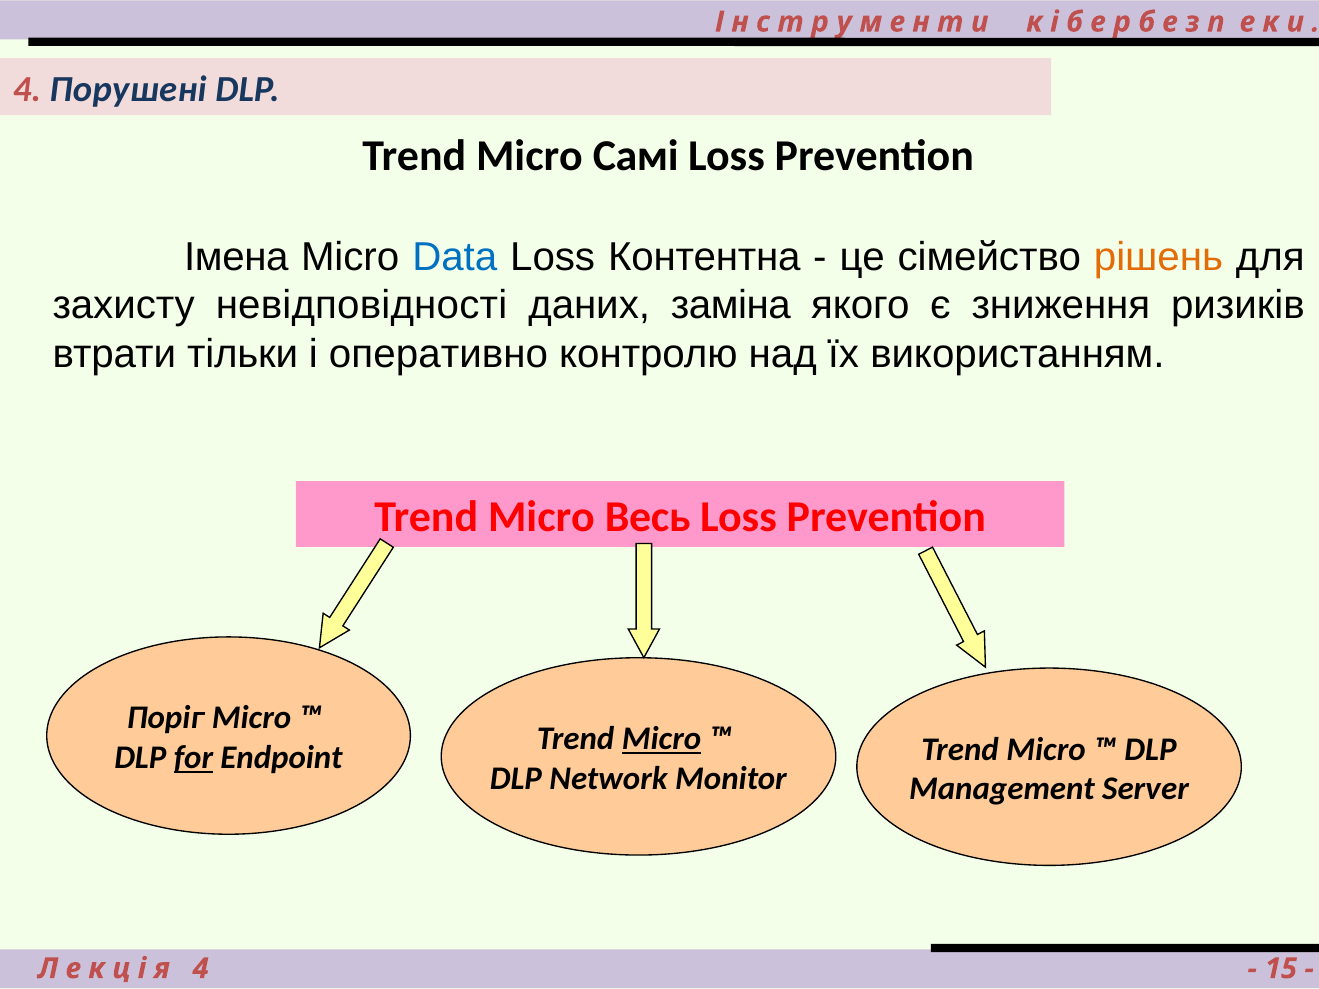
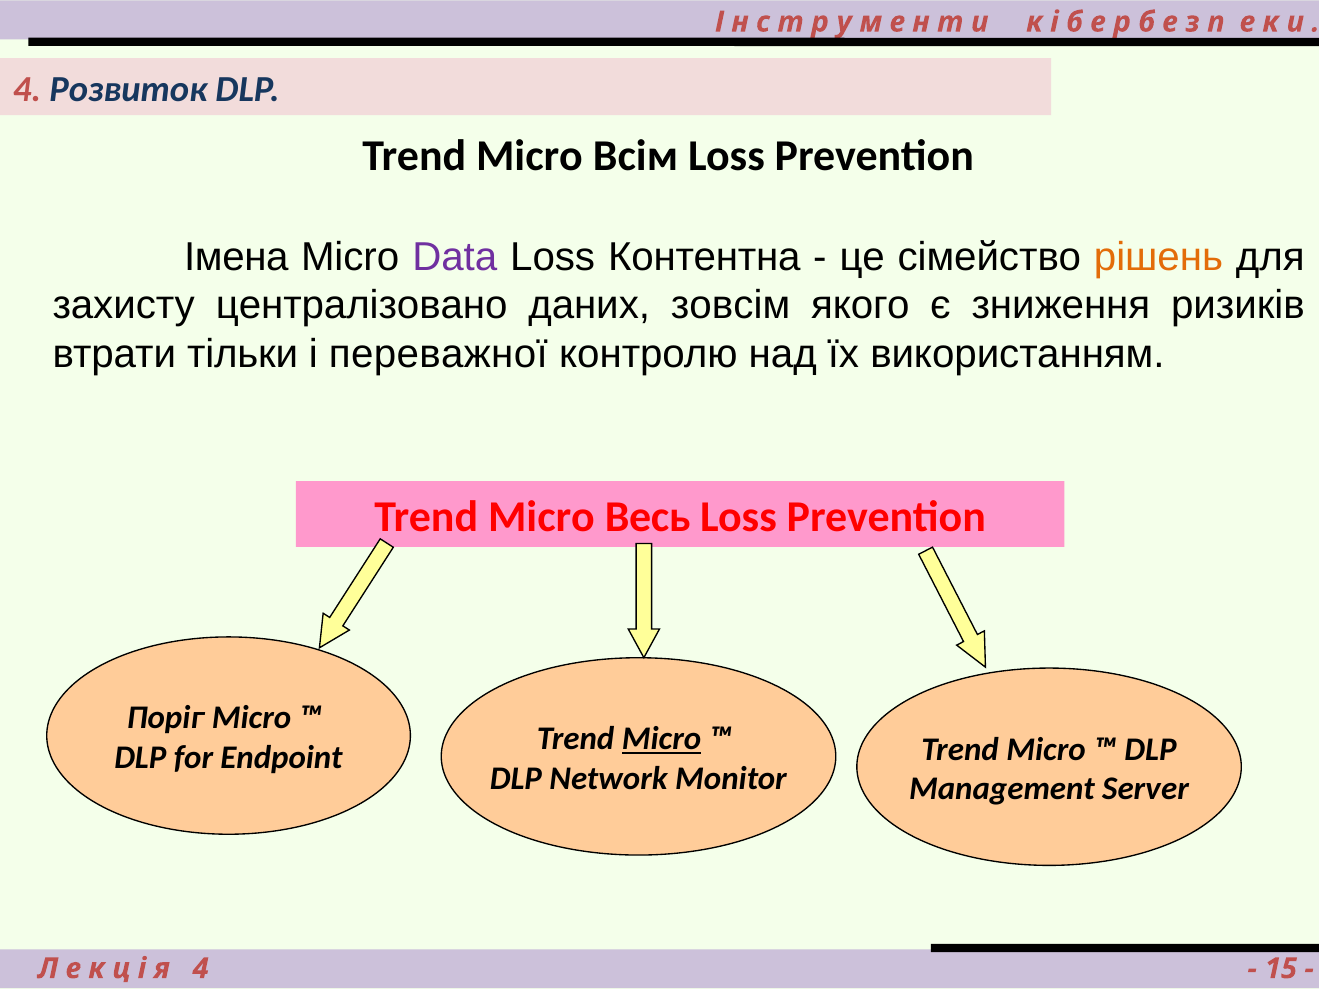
Порушені: Порушені -> Розвиток (128, 89)
Самі: Самі -> Всім (635, 156)
Data colour: blue -> purple (455, 257)
невідповідності: невідповідності -> централізовано (362, 305)
заміна: заміна -> зовсім (731, 305)
оперативно: оперативно -> переважної (438, 354)
for underline: present -> none (193, 758)
